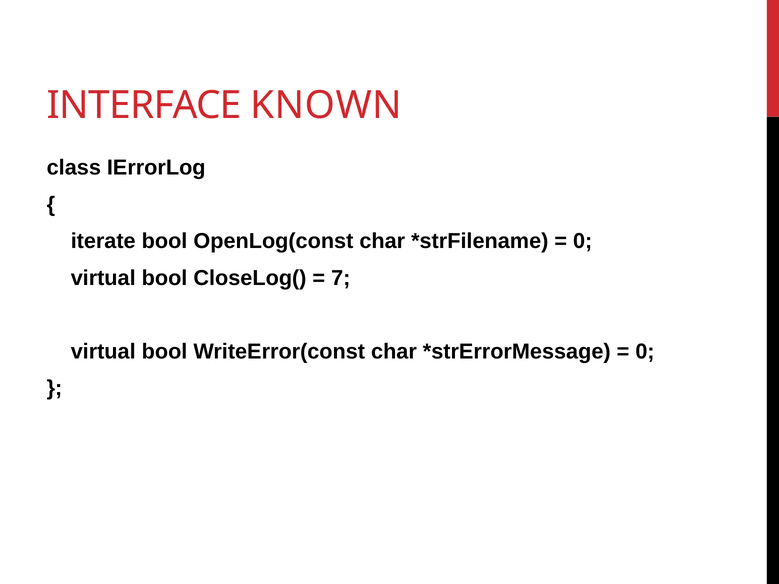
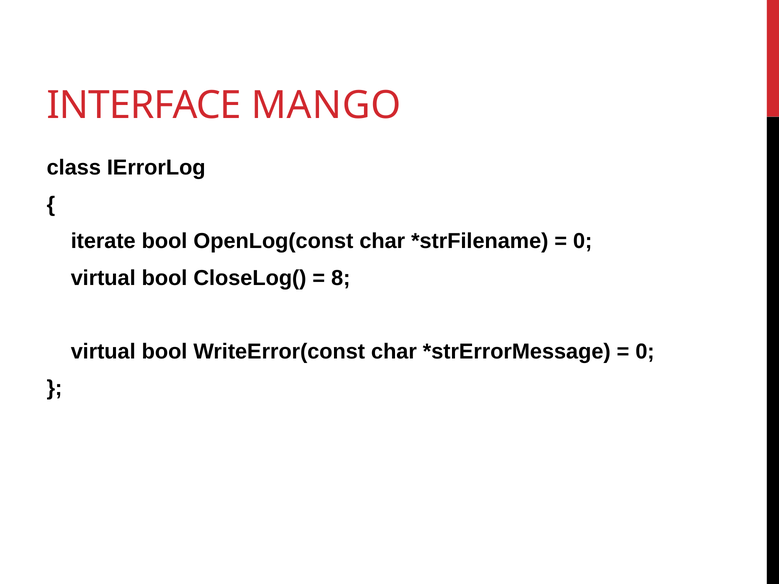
KNOWN: KNOWN -> MANGO (326, 105)
7: 7 -> 8 (341, 278)
